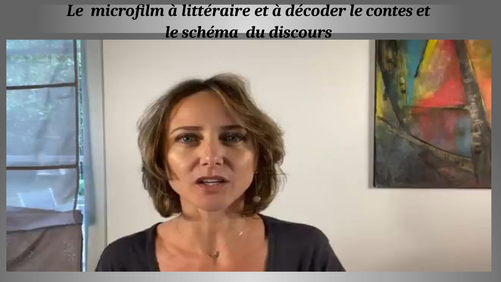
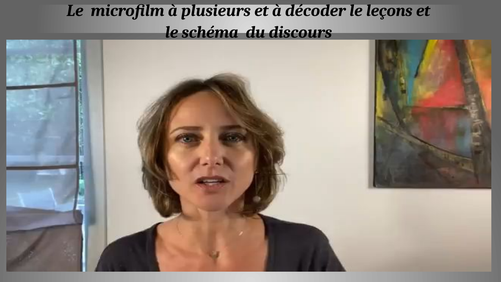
littéraire: littéraire -> plusieurs (216, 11)
contes: contes -> leçons (389, 11)
